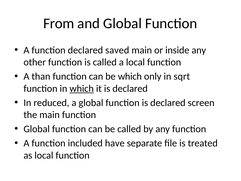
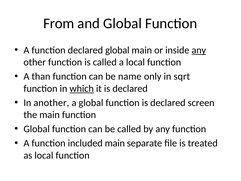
declared saved: saved -> global (117, 50)
any underline: none -> present (199, 50)
be which: which -> name (130, 76)
reduced: reduced -> another (51, 103)
included have: have -> main (115, 143)
